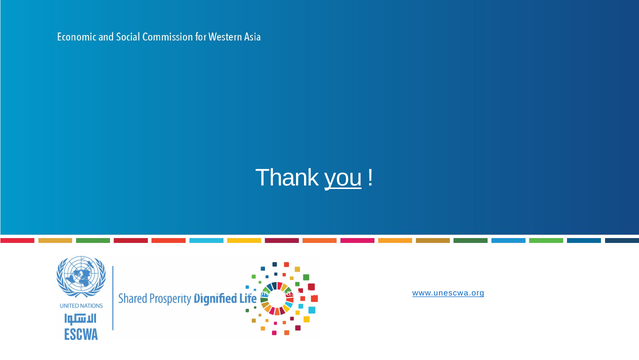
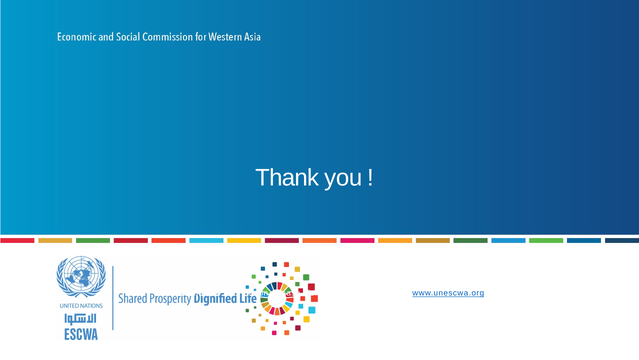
you underline: present -> none (343, 178)
